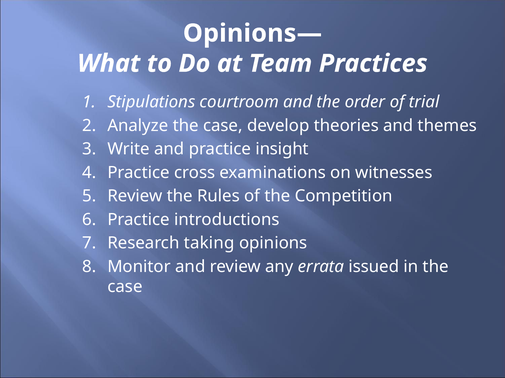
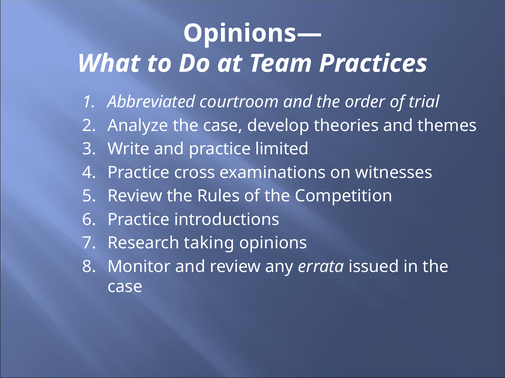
Stipulations: Stipulations -> Abbreviated (151, 102)
insight: insight -> limited (282, 149)
